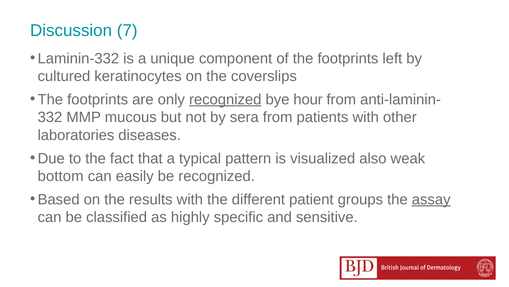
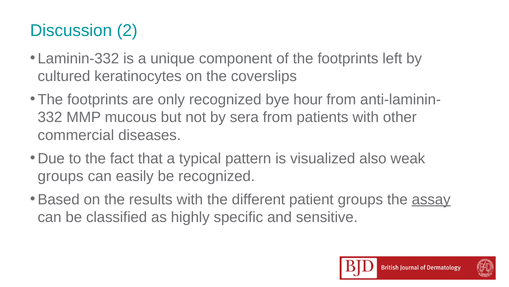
7: 7 -> 2 (127, 30)
recognized underline: present -> none (225, 99)
laboratories: laboratories -> commercial (76, 135)
bottom: bottom -> groups (61, 176)
